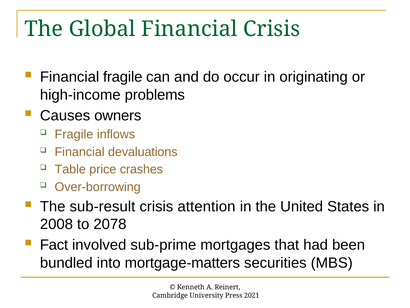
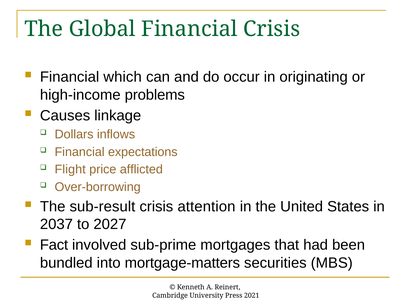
Financial fragile: fragile -> which (123, 77)
owners: owners -> linkage (118, 115)
Fragile: Fragile -> Dollars (74, 134)
devaluations: devaluations -> expectations (143, 152)
Table: Table -> Flight (70, 169)
crashes: crashes -> afflicted (141, 169)
2008: 2008 -> 2037 (56, 224)
2078: 2078 -> 2027 (110, 224)
